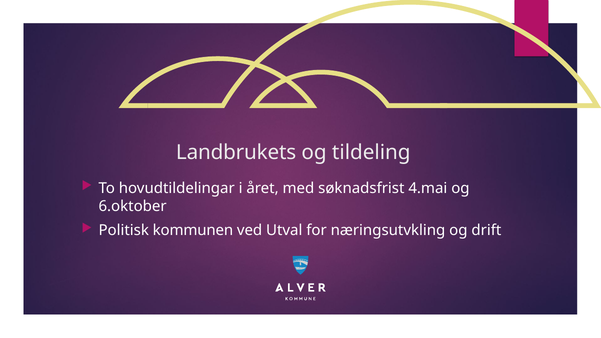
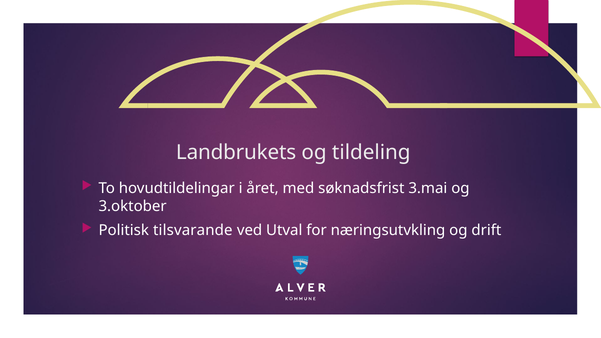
4.mai: 4.mai -> 3.mai (428, 188)
6.oktober: 6.oktober -> 3.oktober (133, 206)
kommunen: kommunen -> tilsvarande (193, 230)
